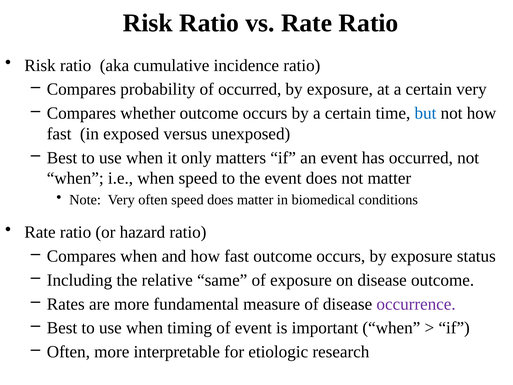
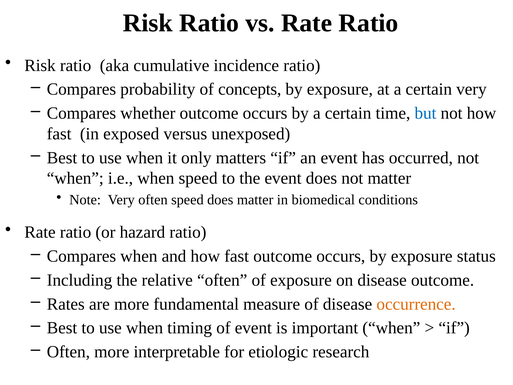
of occurred: occurred -> concepts (250, 89)
relative same: same -> often (222, 280)
occurrence colour: purple -> orange (416, 304)
